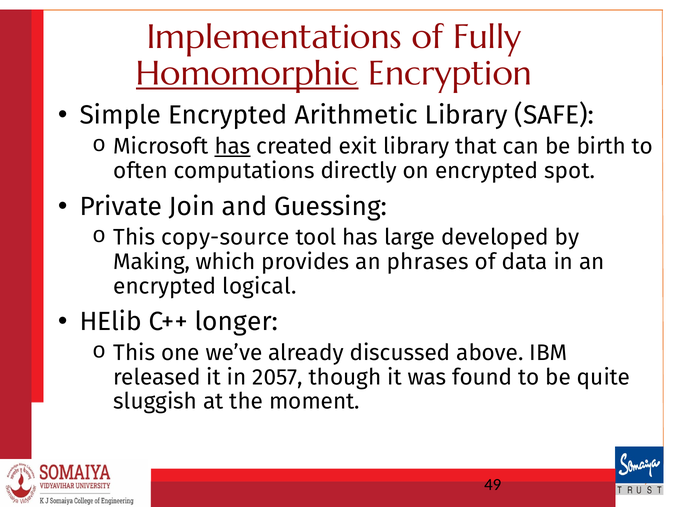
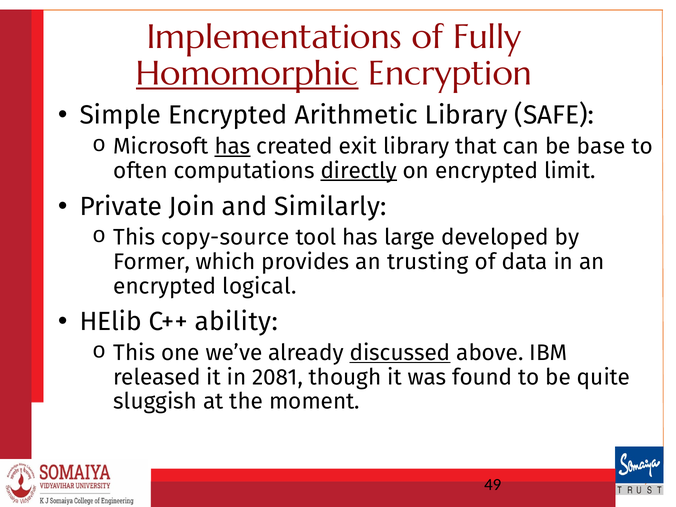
birth: birth -> base (601, 146)
directly underline: none -> present (359, 171)
spot: spot -> limit (570, 171)
Guessing: Guessing -> Similarly (330, 206)
Making: Making -> Former (152, 262)
phrases: phrases -> trusting (428, 262)
longer: longer -> ability (236, 322)
discussed underline: none -> present (400, 353)
2057: 2057 -> 2081 (278, 377)
